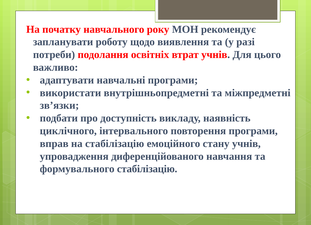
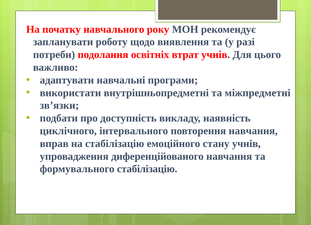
повторення програми: програми -> навчання (253, 131)
